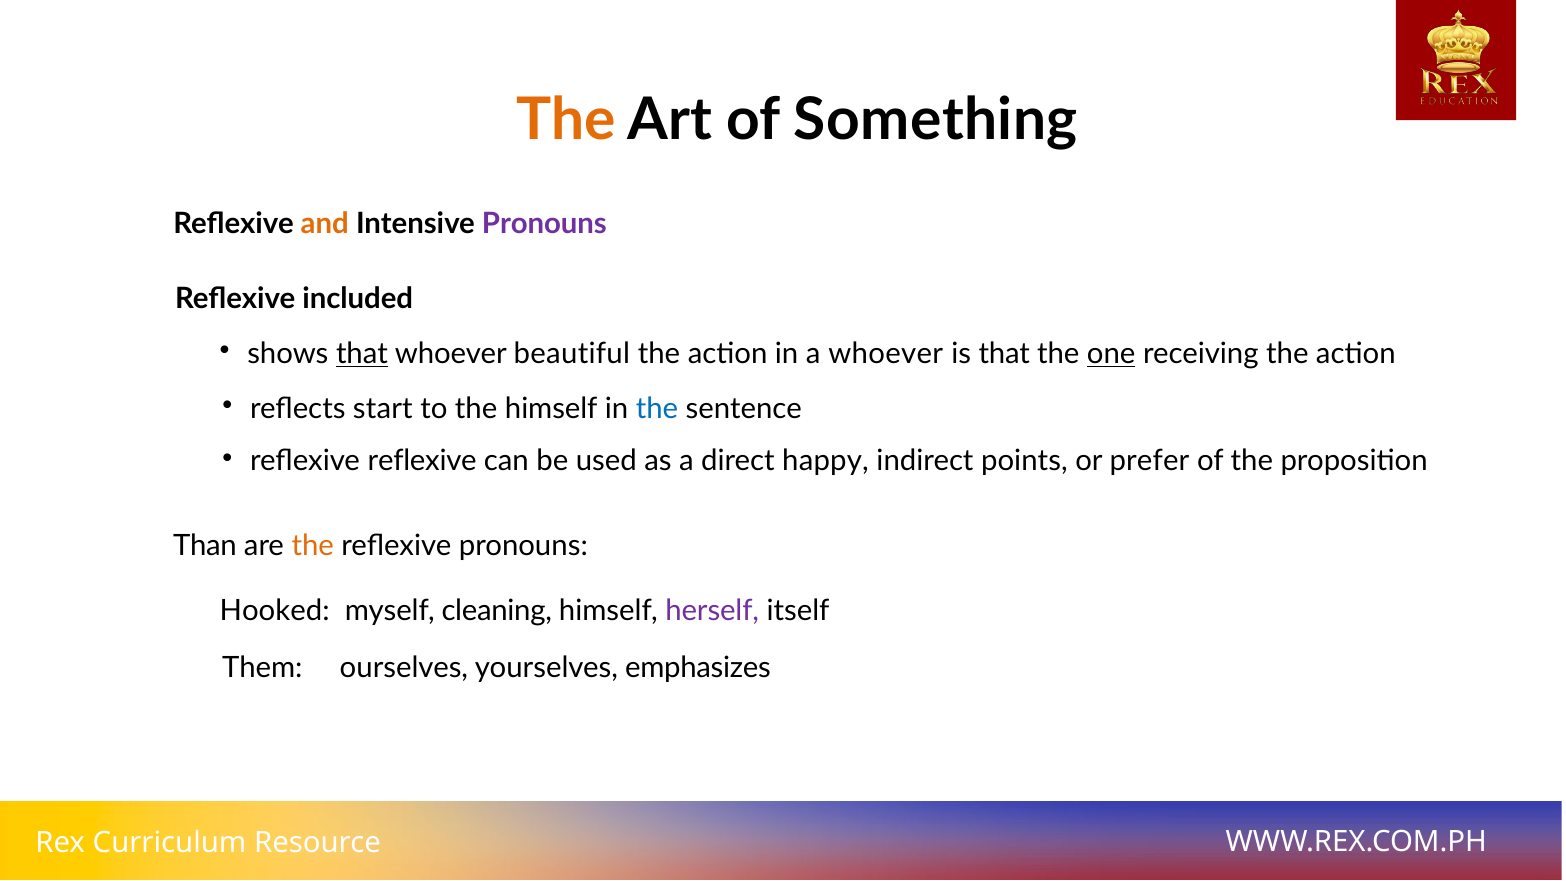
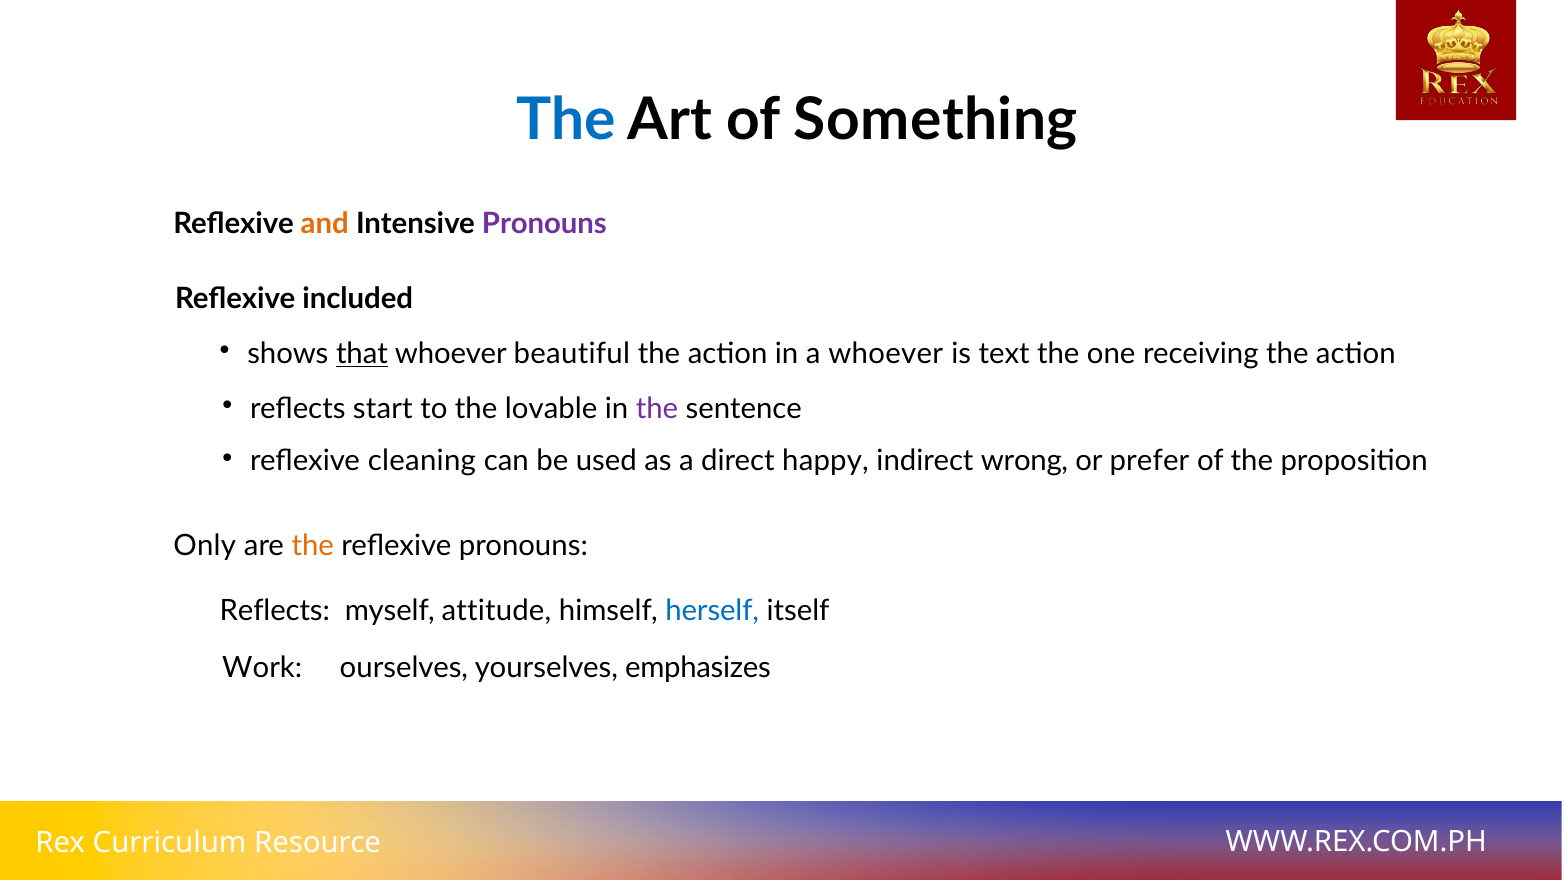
The colour: orange -> blue (566, 120)
is that: that -> text (1004, 354)
one underline: present -> none (1111, 354)
the himself: himself -> lovable (551, 408)
the colour: blue -> purple (657, 408)
reflexive reflexive: reflexive -> cleaning (422, 461)
points: points -> wrong (1025, 461)
Than: Than -> Only (205, 546)
Hooked: Hooked -> Reflects (275, 610)
cleaning: cleaning -> attitude (497, 610)
herself colour: purple -> blue (712, 610)
Them: Them -> Work (262, 668)
